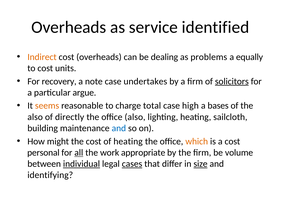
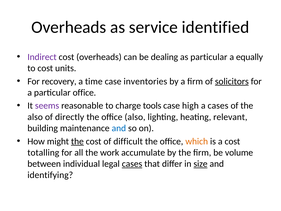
Indirect colour: orange -> purple (42, 57)
as problems: problems -> particular (209, 57)
note: note -> time (94, 81)
undertakes: undertakes -> inventories (145, 81)
particular argue: argue -> office (84, 92)
seems colour: orange -> purple (47, 106)
total: total -> tools (152, 106)
a bases: bases -> cases (218, 106)
sailcloth: sailcloth -> relevant (230, 117)
the underline: none -> present (77, 141)
of heating: heating -> difficult (128, 141)
personal: personal -> totalling (43, 152)
all underline: present -> none (79, 152)
appropriate: appropriate -> accumulate (143, 152)
individual underline: present -> none (81, 164)
